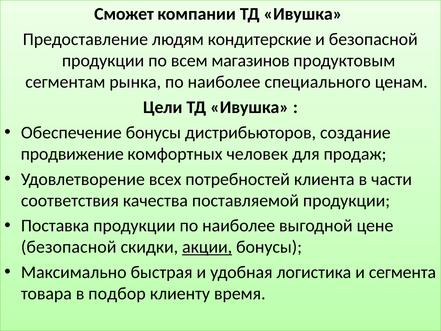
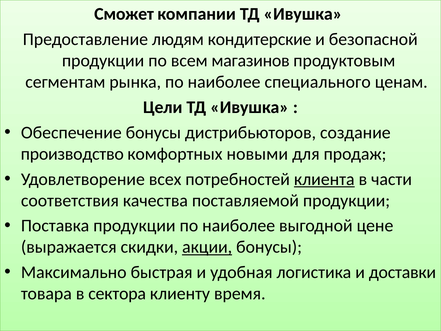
продвижение: продвижение -> производство (72, 154)
человек: человек -> новыми (257, 154)
клиента underline: none -> present (324, 179)
безопасной: безопасной -> выражается (69, 247)
сегмента: сегмента -> доставки (402, 272)
подбор: подбор -> сектора (117, 293)
